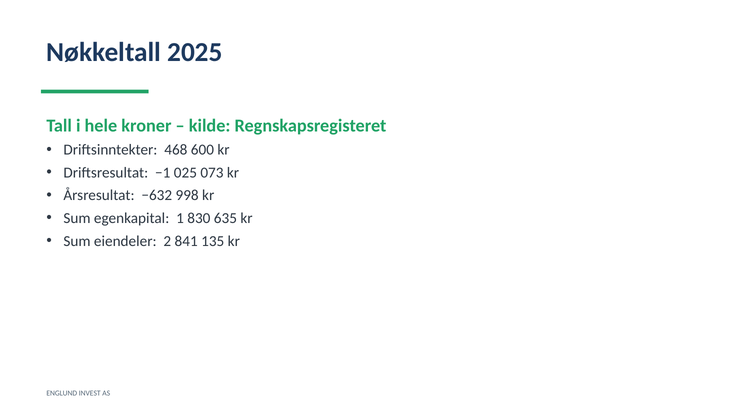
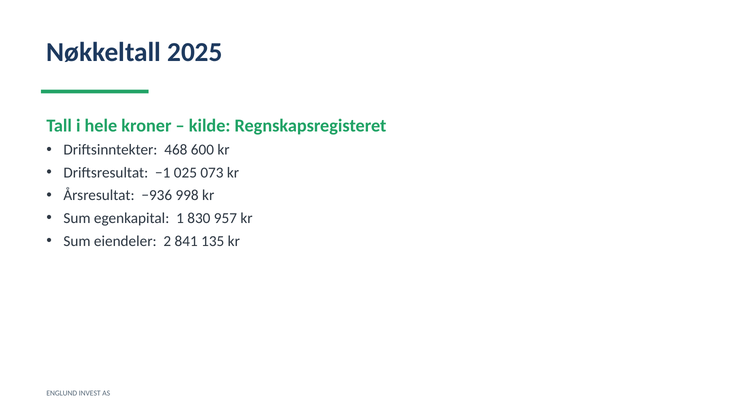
−632: −632 -> −936 (157, 195)
635: 635 -> 957 (225, 218)
